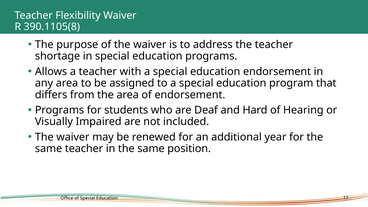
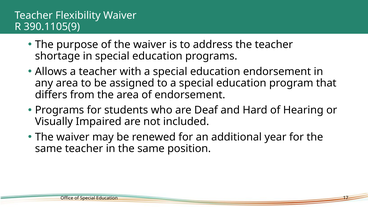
390.1105(8: 390.1105(8 -> 390.1105(9 (52, 27)
